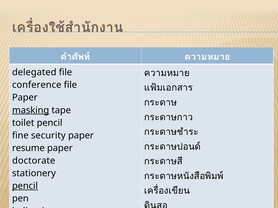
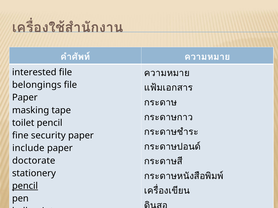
delegated: delegated -> interested (34, 72)
conference: conference -> belongings (37, 85)
masking underline: present -> none (31, 110)
resume: resume -> include (28, 148)
